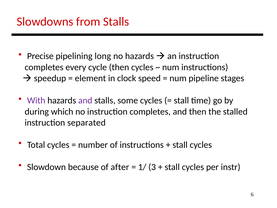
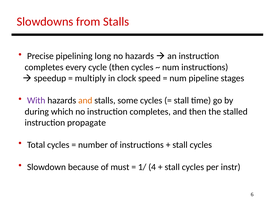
element: element -> multiply (90, 78)
and colour: purple -> orange (85, 100)
separated: separated -> propagate (87, 122)
after: after -> must (120, 167)
3: 3 -> 4 (152, 167)
